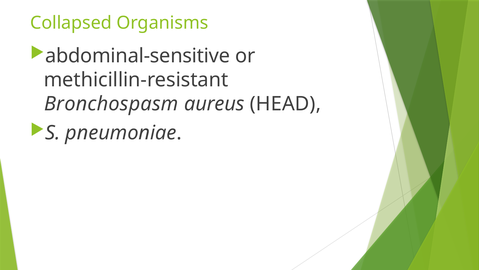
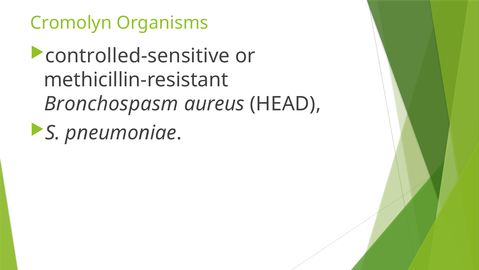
Collapsed: Collapsed -> Cromolyn (71, 23)
abdominal-sensitive: abdominal-sensitive -> controlled-sensitive (137, 56)
